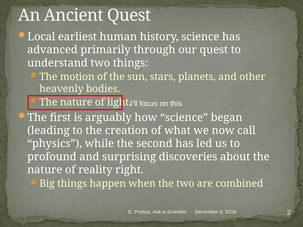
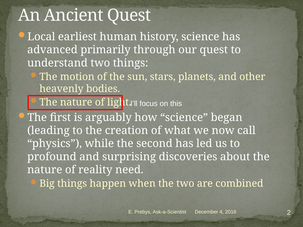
right: right -> need (129, 170)
